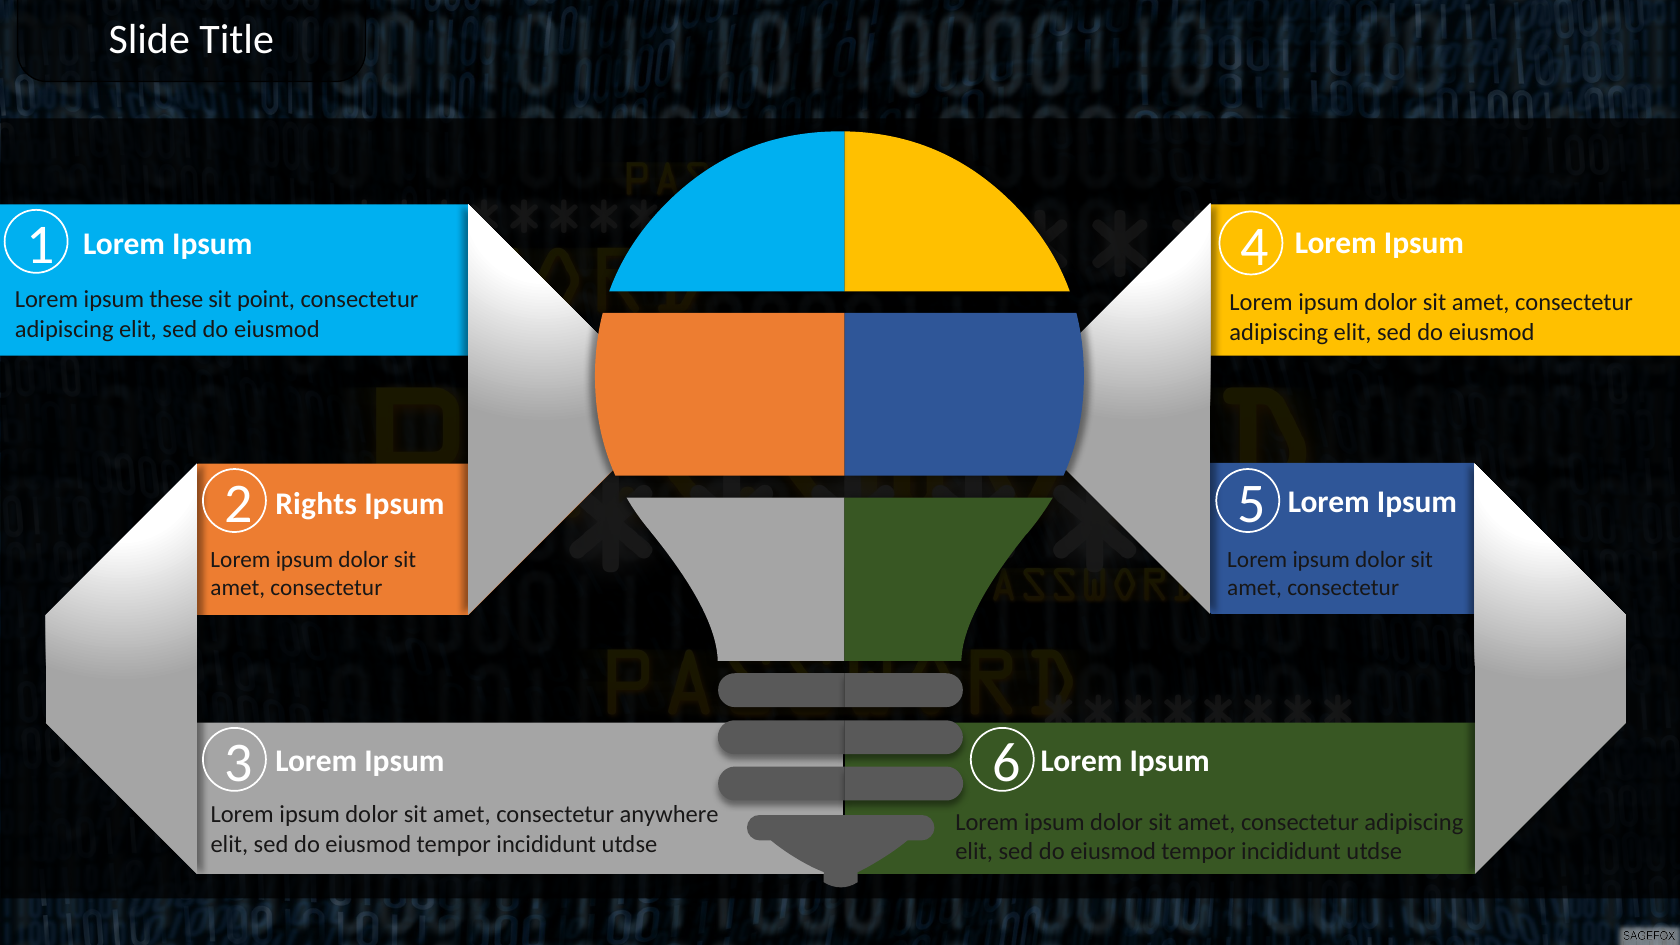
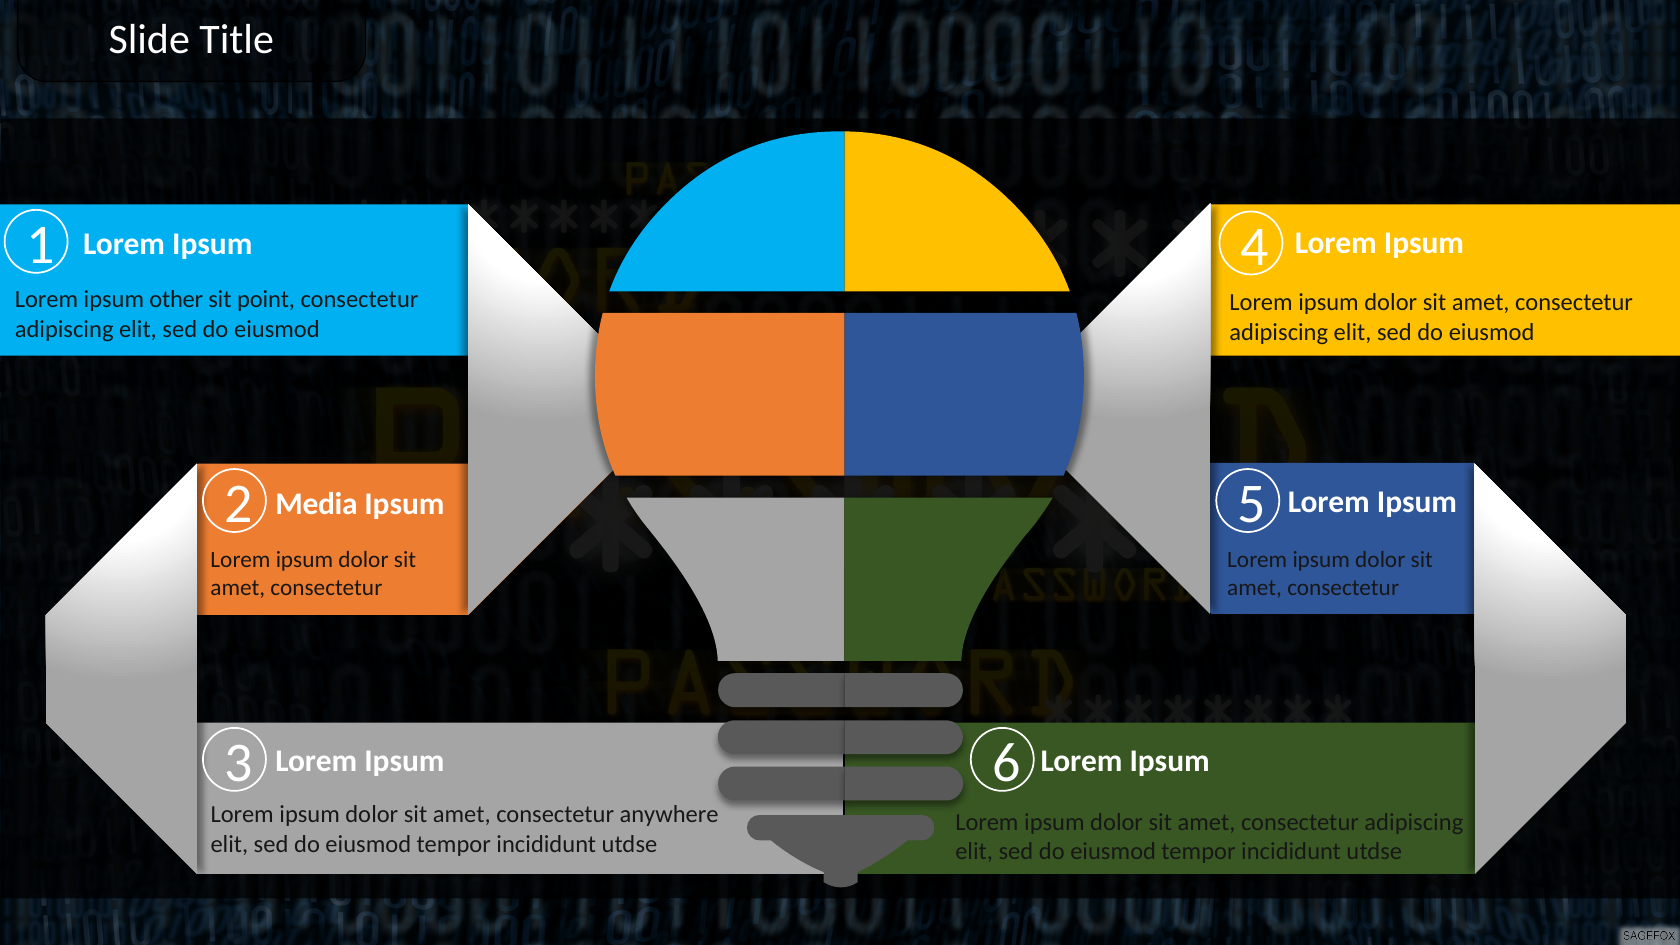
these: these -> other (176, 300)
Rights: Rights -> Media (316, 504)
